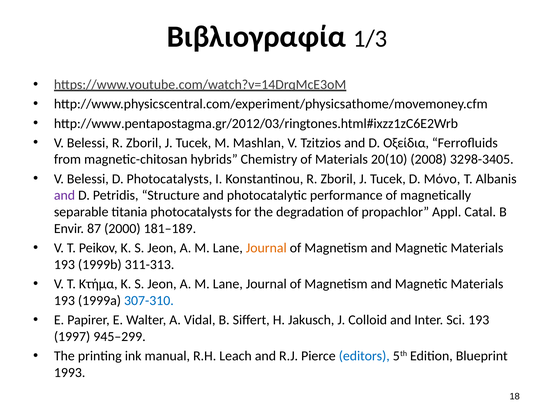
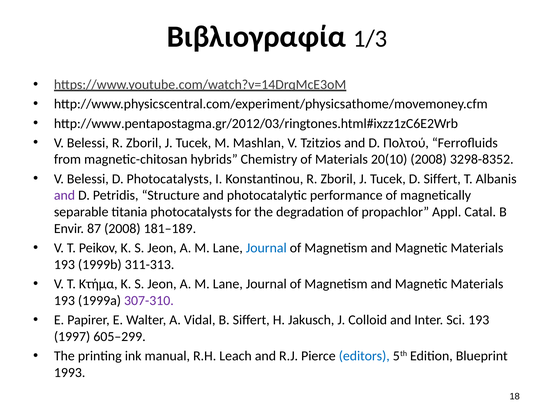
Οξείδια: Οξείδια -> Πολτού (406, 143)
3298-3405: 3298-3405 -> 3298-8352 (482, 159)
D Μόνο: Μόνο -> Siffert (442, 179)
87 2000: 2000 -> 2008 (122, 228)
Journal colour: orange -> blue (266, 248)
307-310 colour: blue -> purple (149, 300)
945–299: 945–299 -> 605–299 (120, 336)
